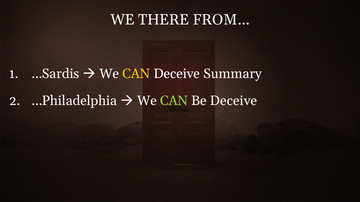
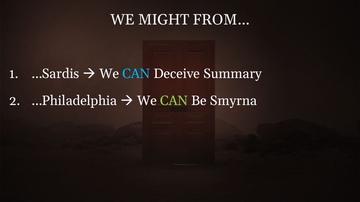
THERE: THERE -> MIGHT (164, 20)
CAN colour: yellow -> light blue (136, 74)
Be Deceive: Deceive -> Smyrna (234, 101)
